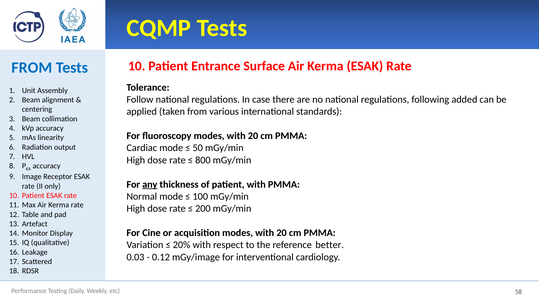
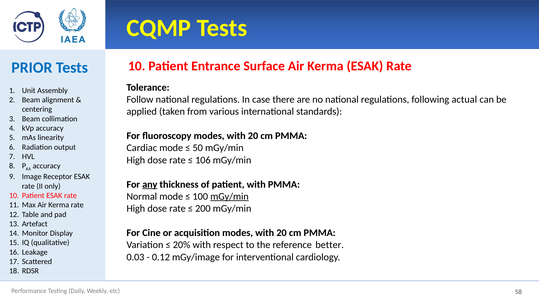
FROM: FROM -> PRIOR (32, 68)
added: added -> actual (464, 100)
800: 800 -> 106 (203, 160)
mGy/min underline: none -> present (229, 197)
